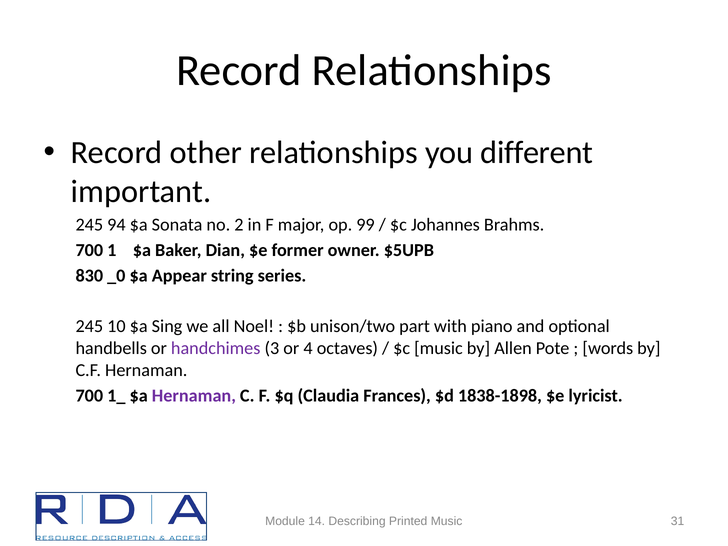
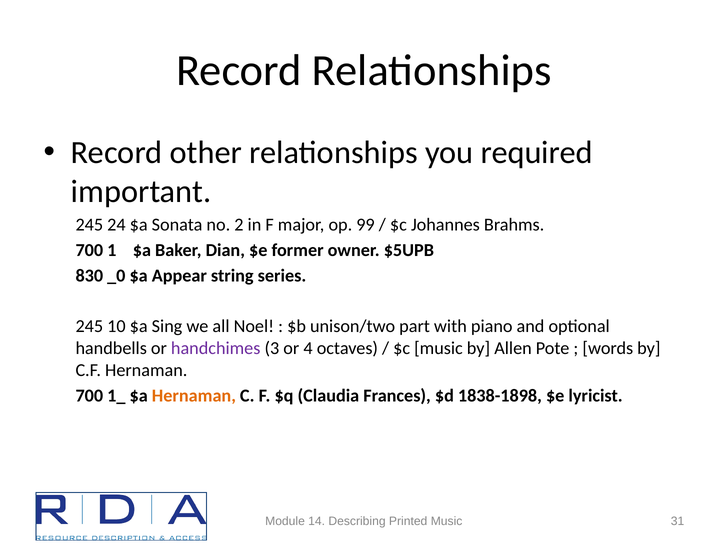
different: different -> required (537, 153)
94: 94 -> 24 (116, 225)
Hernaman colour: purple -> orange (194, 396)
